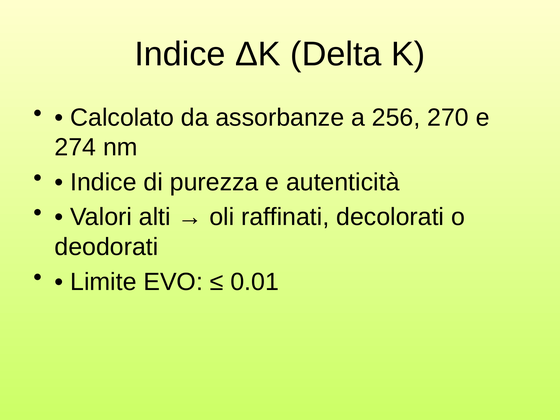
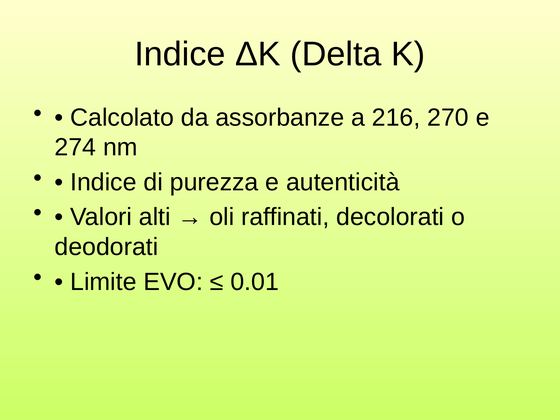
256: 256 -> 216 (396, 117)
